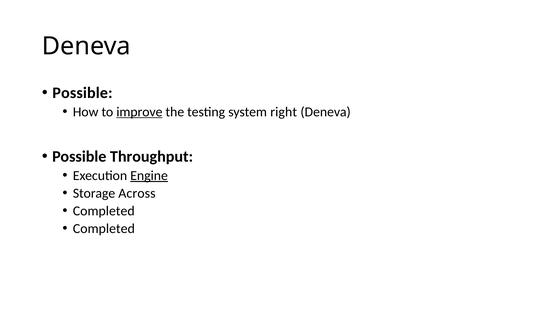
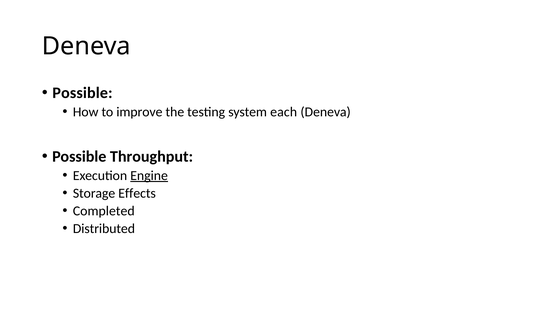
improve underline: present -> none (139, 112)
right: right -> each (284, 112)
Across: Across -> Effects (137, 193)
Completed: Completed -> Distributed (104, 229)
